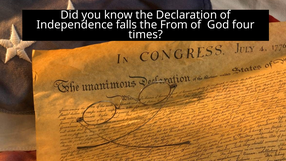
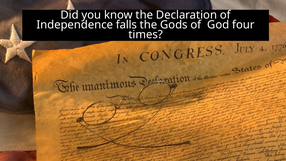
From: From -> Gods (174, 25)
